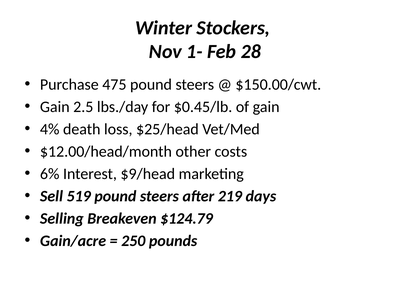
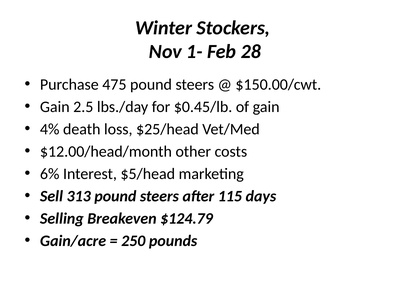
$9/head: $9/head -> $5/head (148, 174)
519: 519 -> 313 (79, 196)
219: 219 -> 115 (230, 196)
